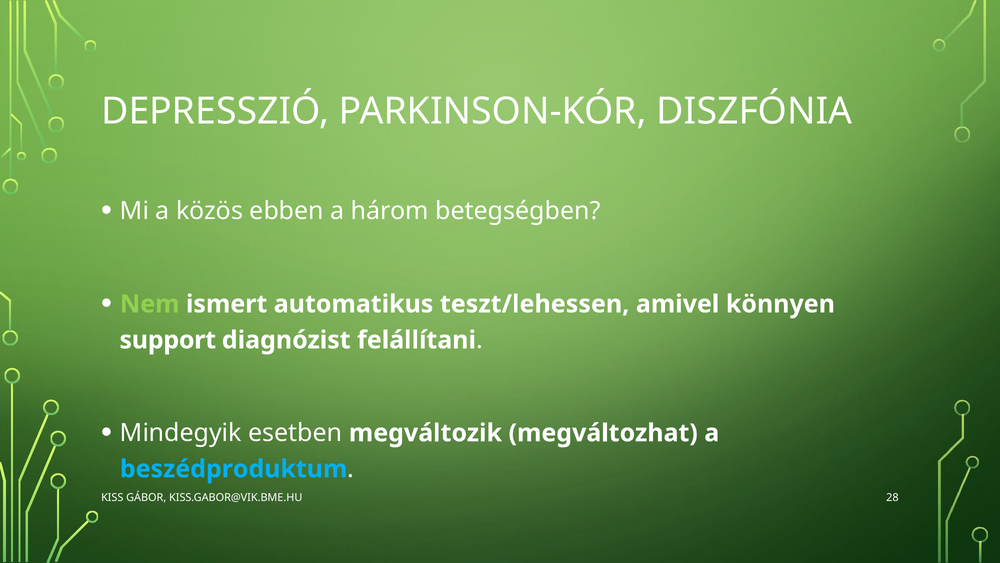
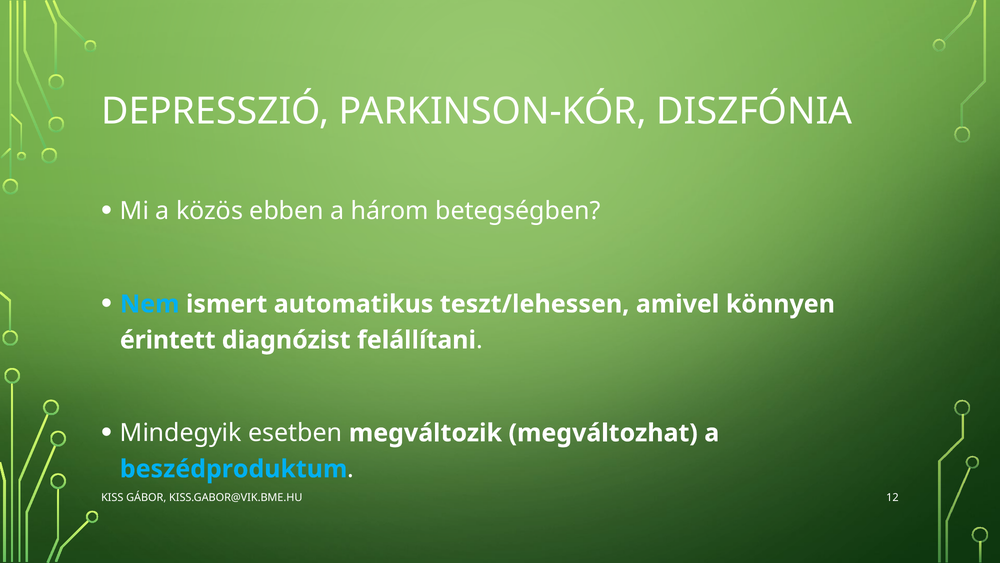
Nem colour: light green -> light blue (150, 304)
support: support -> érintett (168, 340)
28: 28 -> 12 (892, 497)
